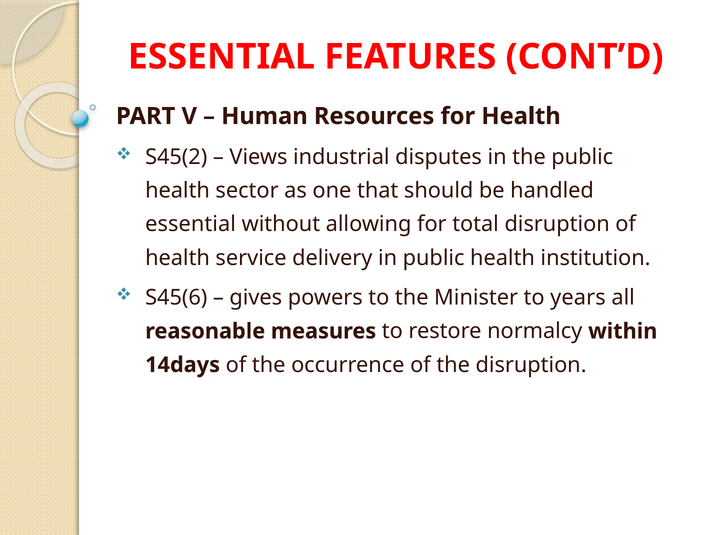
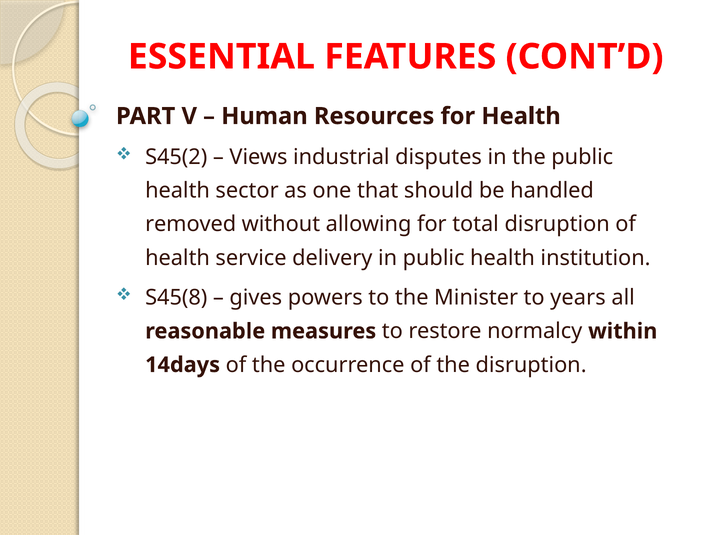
essential: essential -> removed (191, 224)
S45(6: S45(6 -> S45(8 (176, 297)
